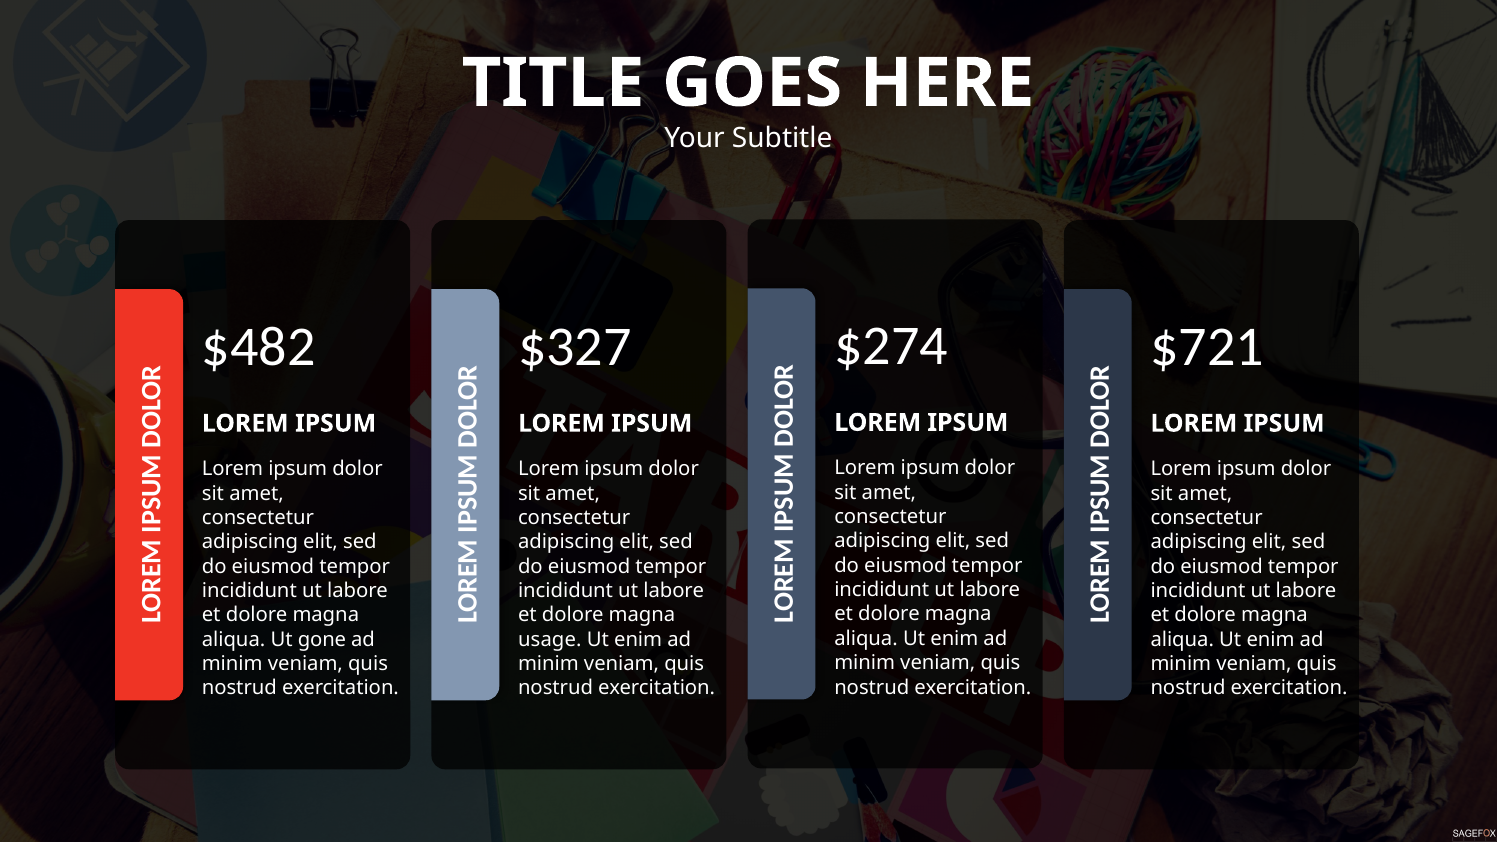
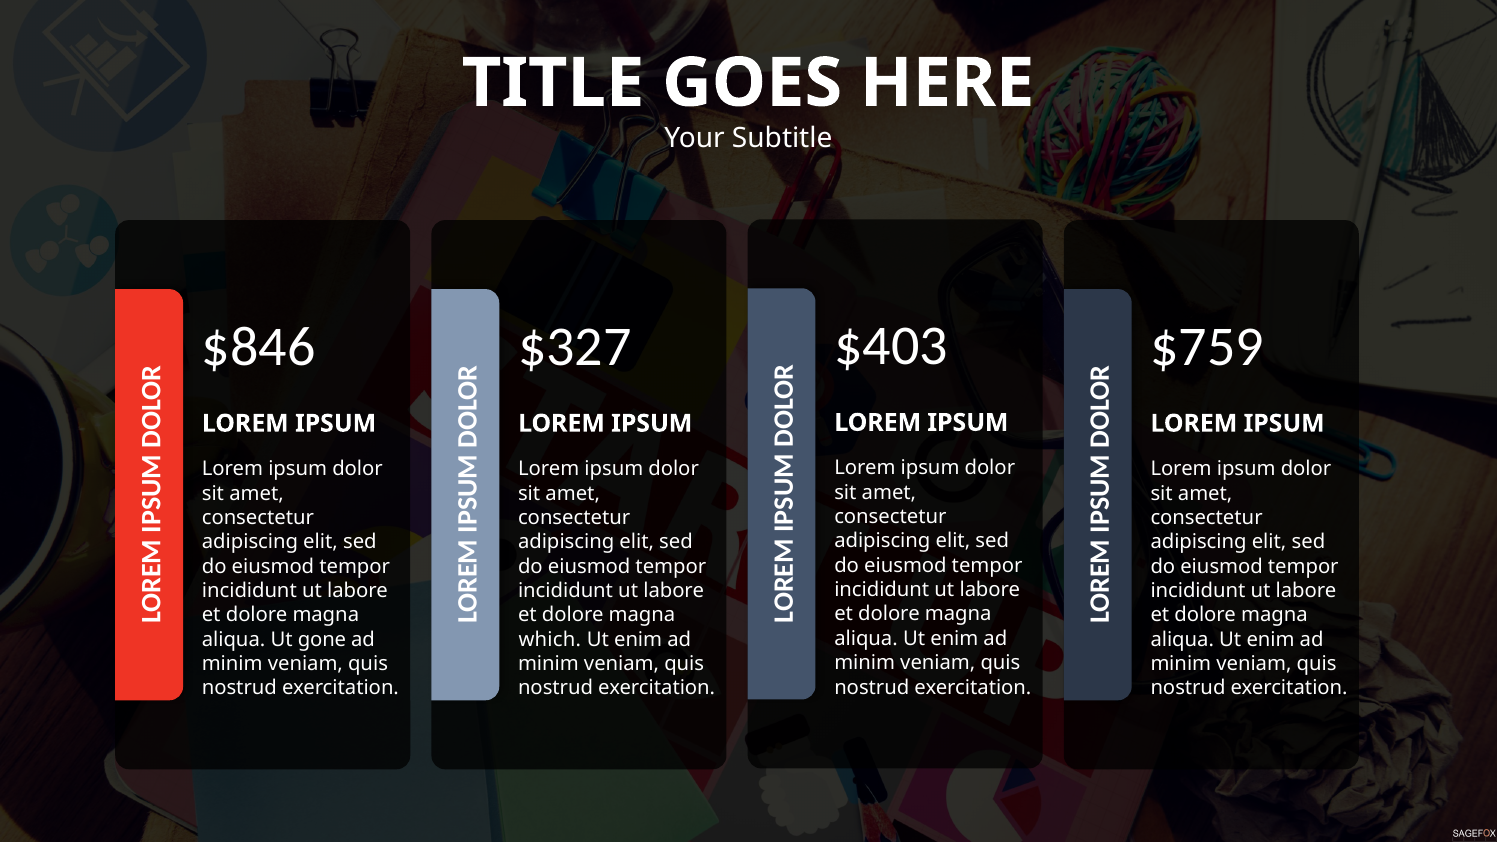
$274: $274 -> $403 (891, 346)
$482: $482 -> $846 (259, 347)
$721: $721 -> $759 (1207, 347)
usage: usage -> which (550, 639)
